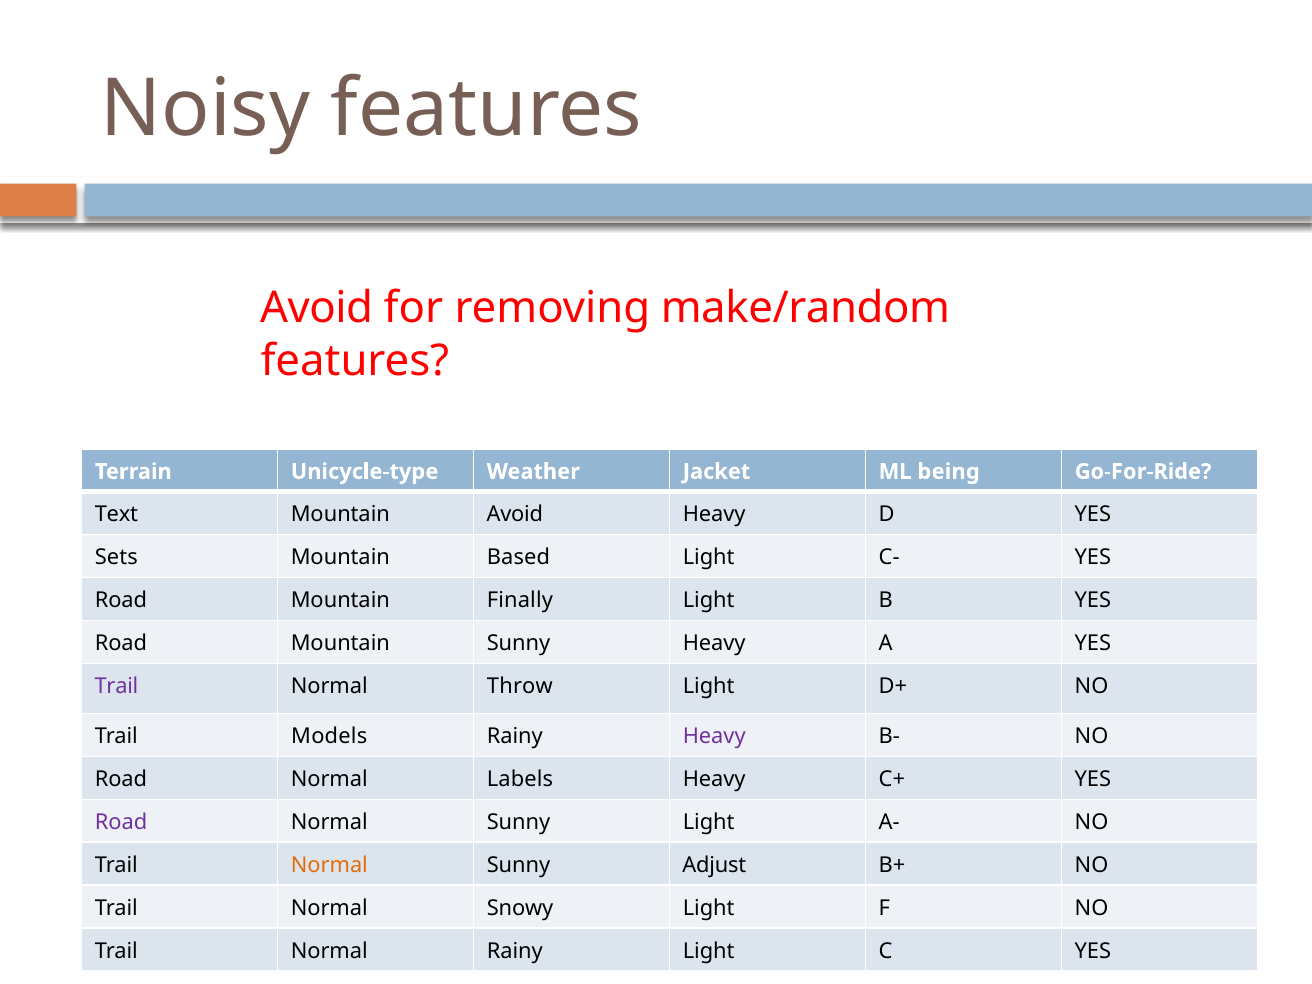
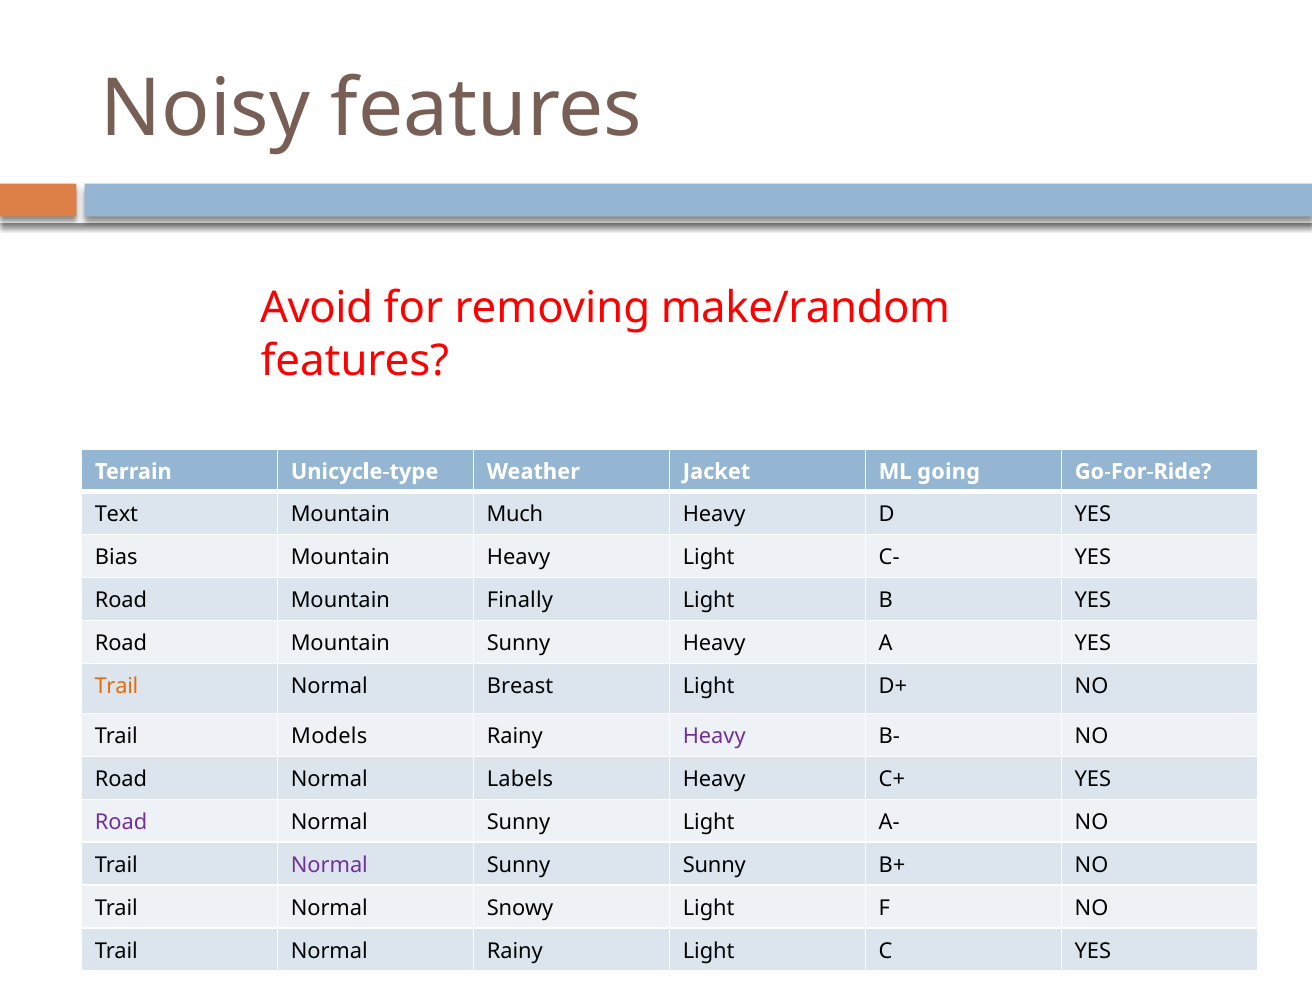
being: being -> going (949, 472)
Mountain Avoid: Avoid -> Much (515, 515)
Sets: Sets -> Bias (116, 557)
Mountain Based: Based -> Heavy (518, 557)
Trail colour: purple -> orange (116, 686)
Throw: Throw -> Breast (520, 686)
Normal colour: orange -> purple (329, 865)
Sunny Adjust: Adjust -> Sunny (714, 865)
